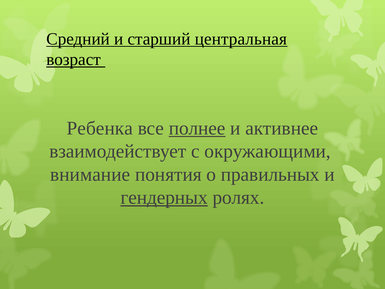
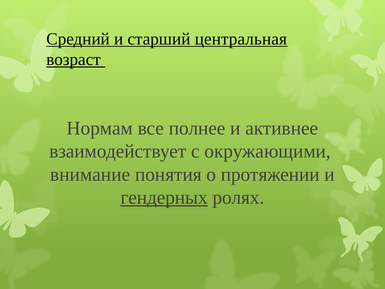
Ребенка: Ребенка -> Нормам (100, 128)
полнее underline: present -> none (197, 128)
правильных: правильных -> протяжении (270, 174)
